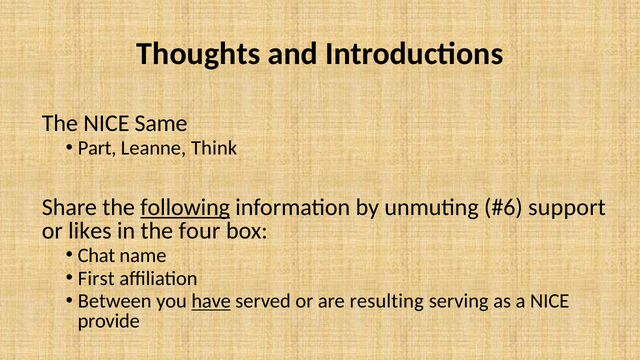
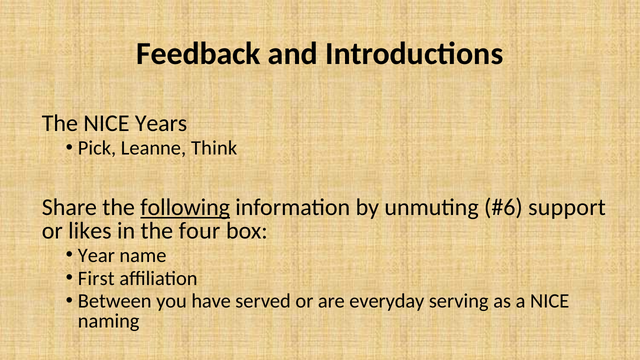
Thoughts: Thoughts -> Feedback (199, 54)
Same: Same -> Years (161, 123)
Part: Part -> Pick (97, 148)
Chat: Chat -> Year (96, 256)
have underline: present -> none (211, 301)
resulting: resulting -> everyday (387, 301)
provide: provide -> naming (109, 321)
